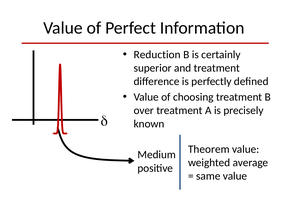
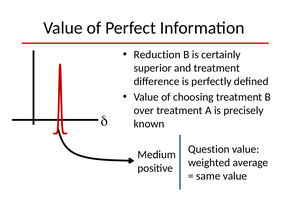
Theorem: Theorem -> Question (209, 149)
